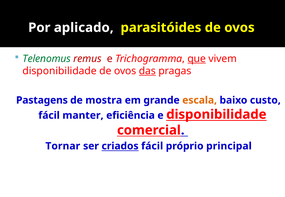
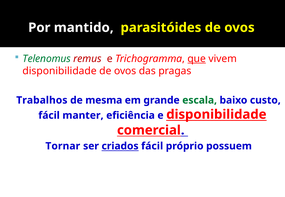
aplicado: aplicado -> mantido (84, 28)
das underline: present -> none (147, 71)
Pastagens: Pastagens -> Trabalhos (42, 100)
mostra: mostra -> mesma (104, 100)
escala colour: orange -> green (200, 100)
principal: principal -> possuem (229, 146)
